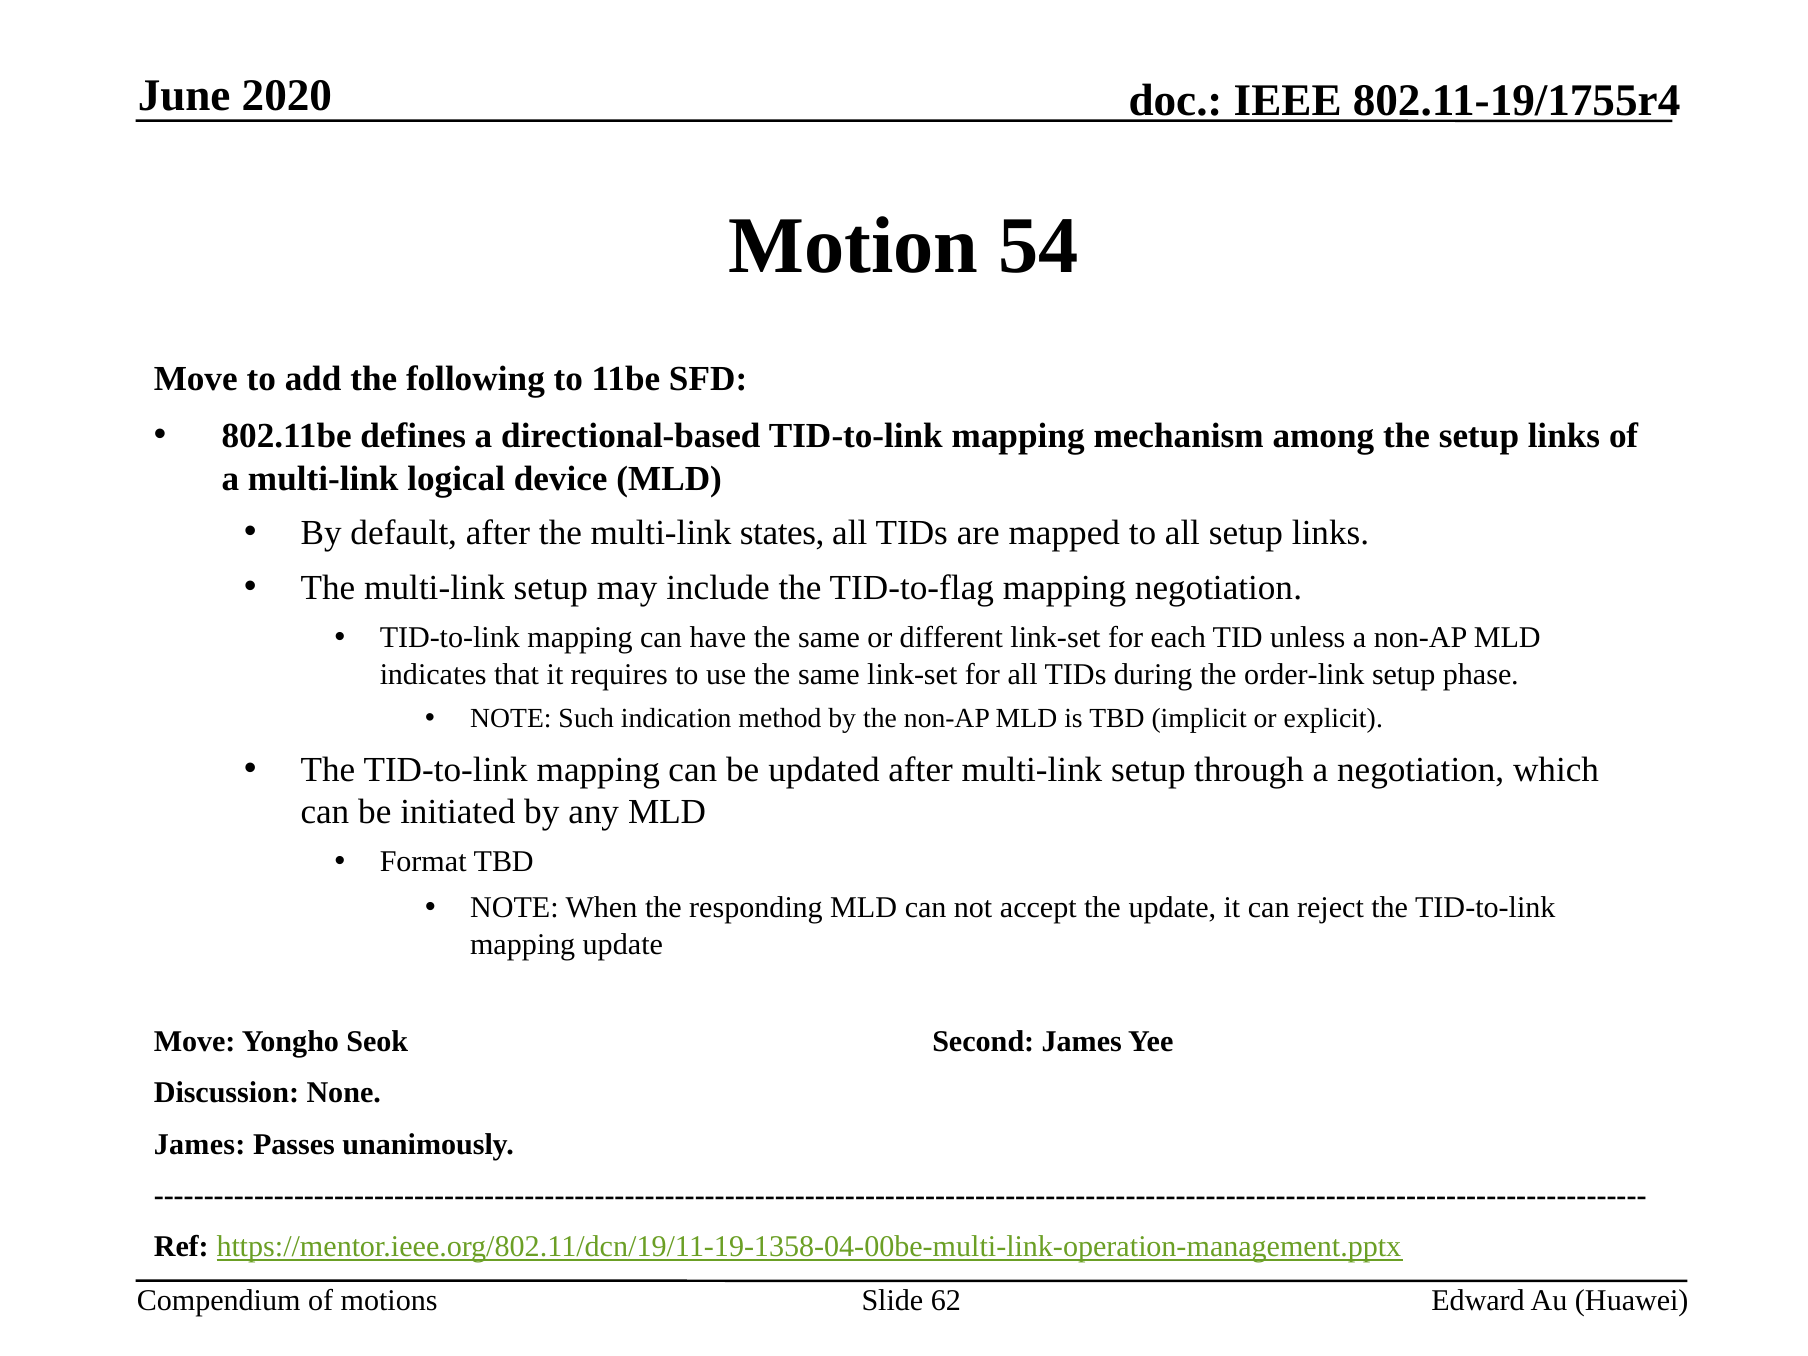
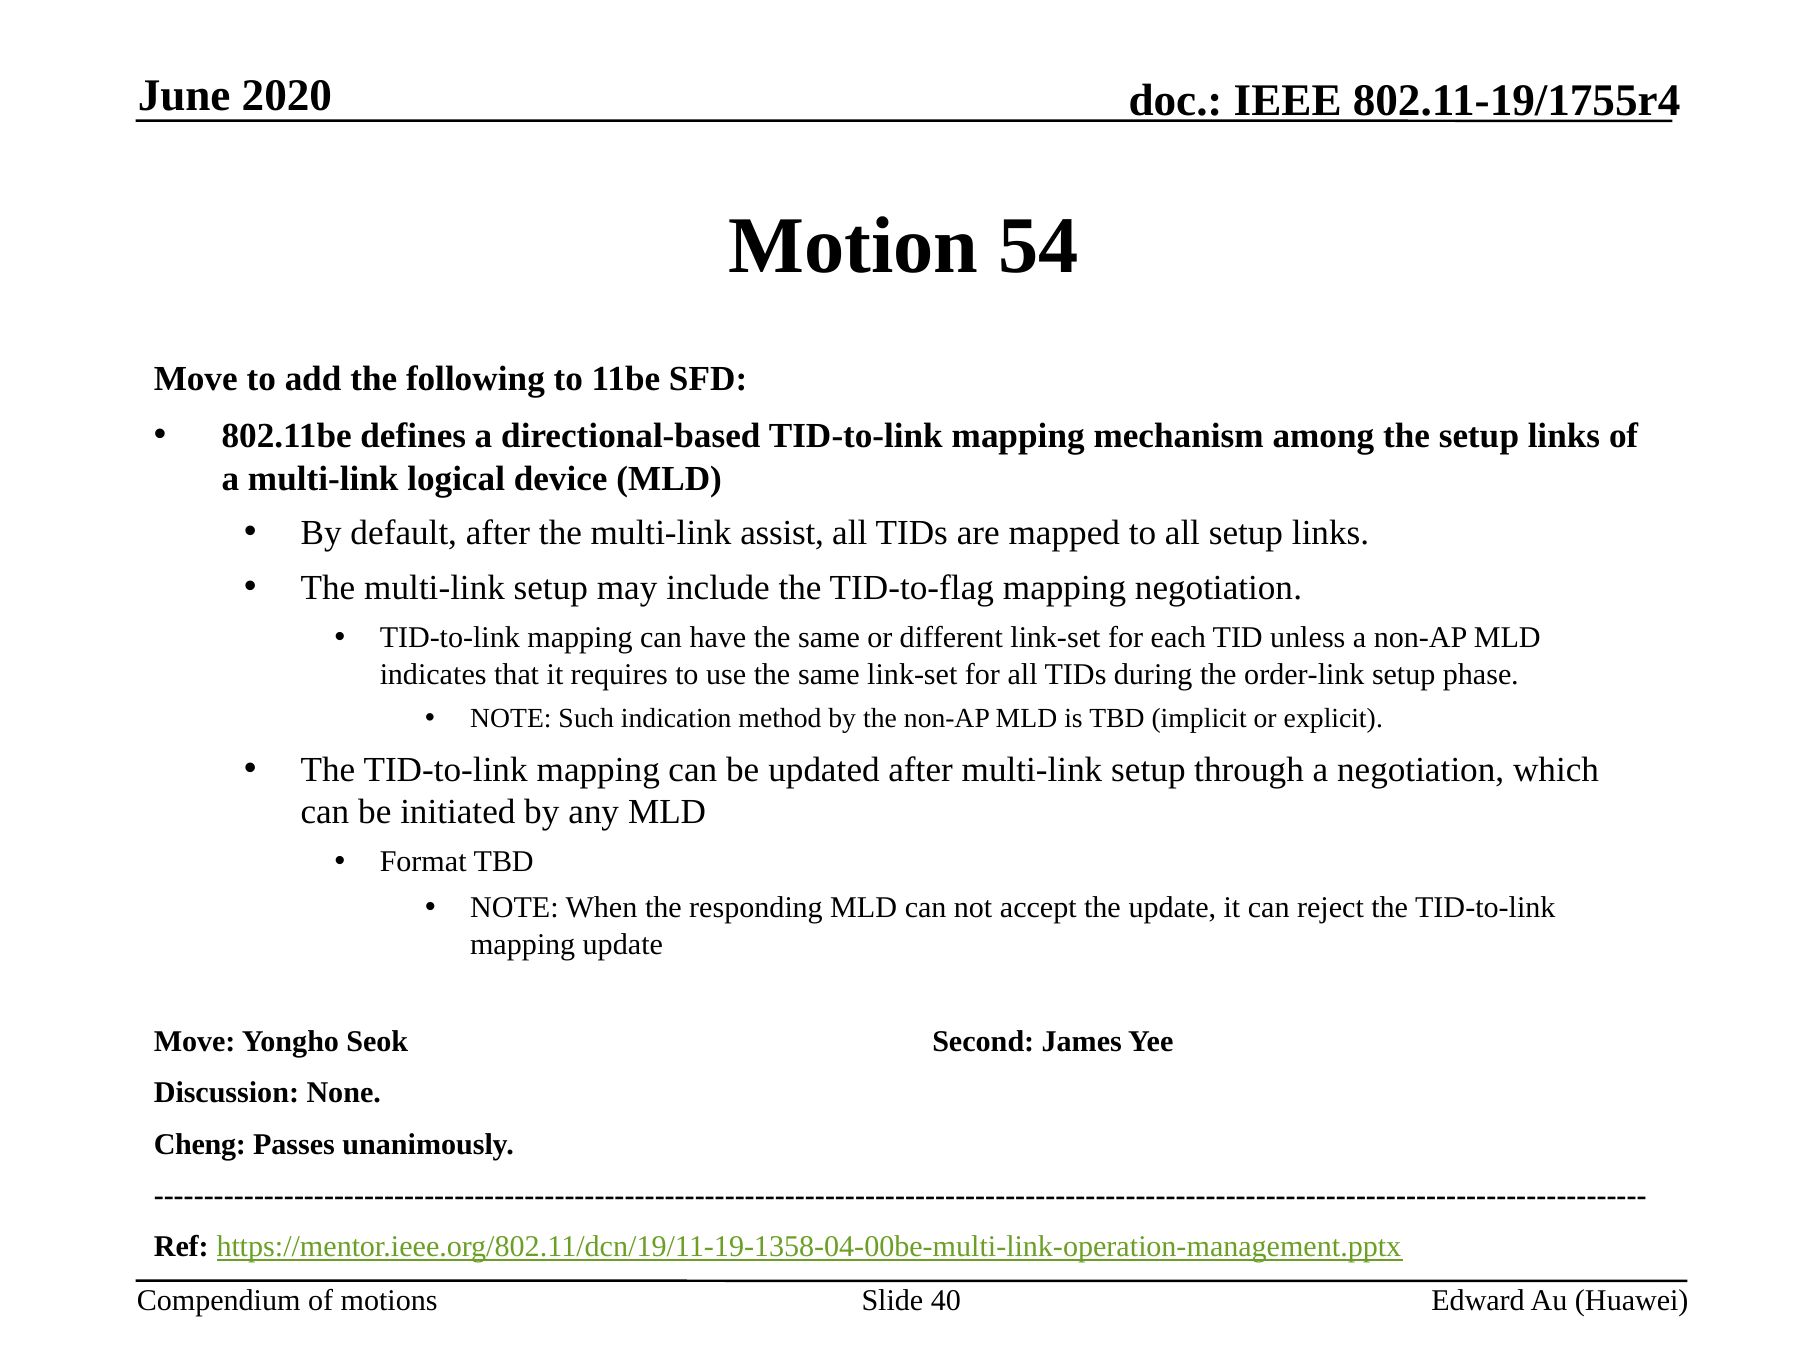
states: states -> assist (782, 533)
James: James -> Cheng (200, 1144)
62: 62 -> 40 (946, 1301)
